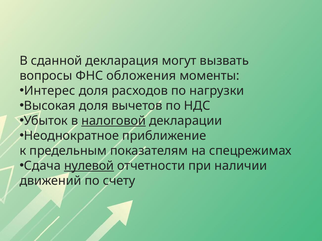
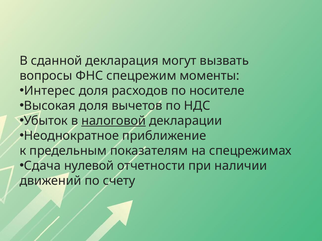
обложения: обложения -> спецрежим (141, 76)
нагрузки: нагрузки -> носителе (217, 91)
нулевой underline: present -> none (89, 166)
